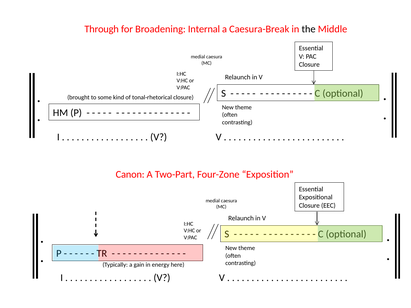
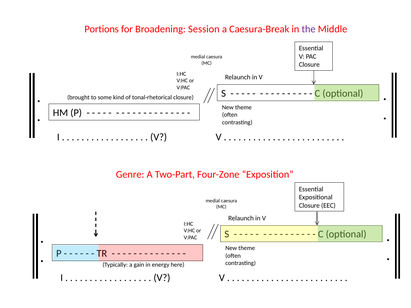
Through: Through -> Portions (102, 29)
Internal: Internal -> Session (204, 29)
the colour: black -> purple (309, 29)
Canon: Canon -> Genre (130, 175)
